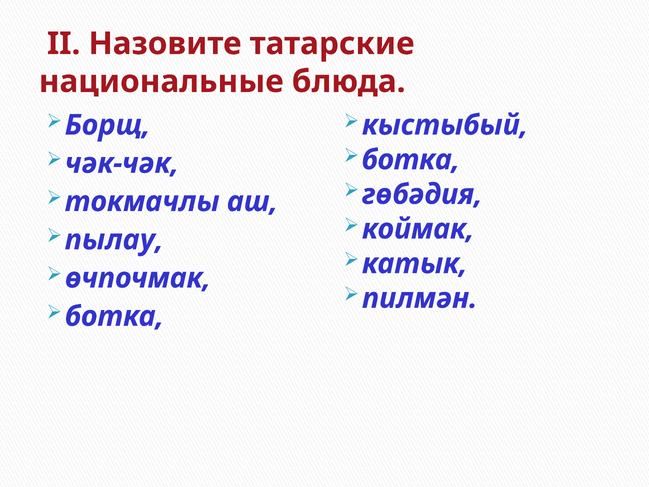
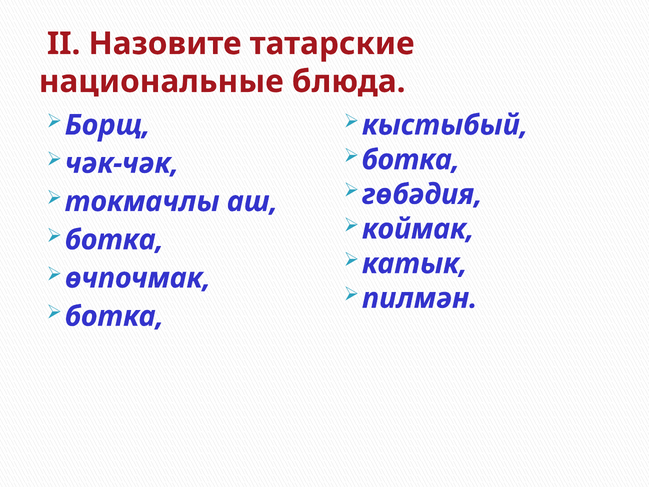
пылау: пылау -> ботка (114, 240)
